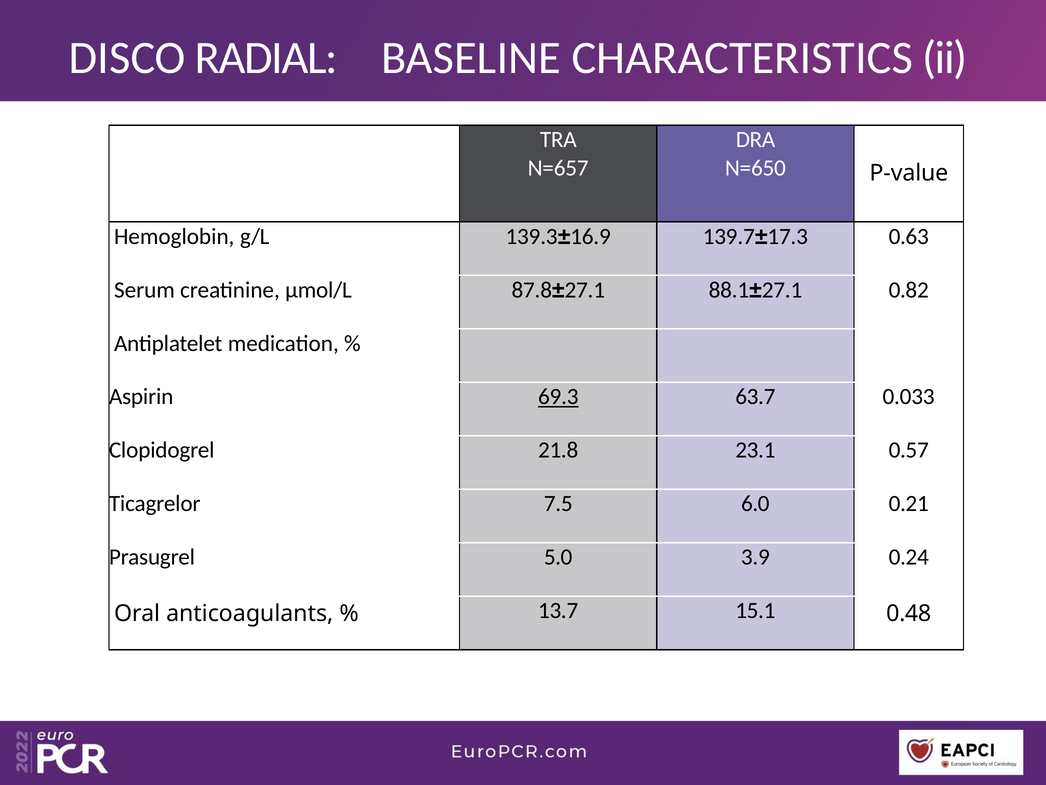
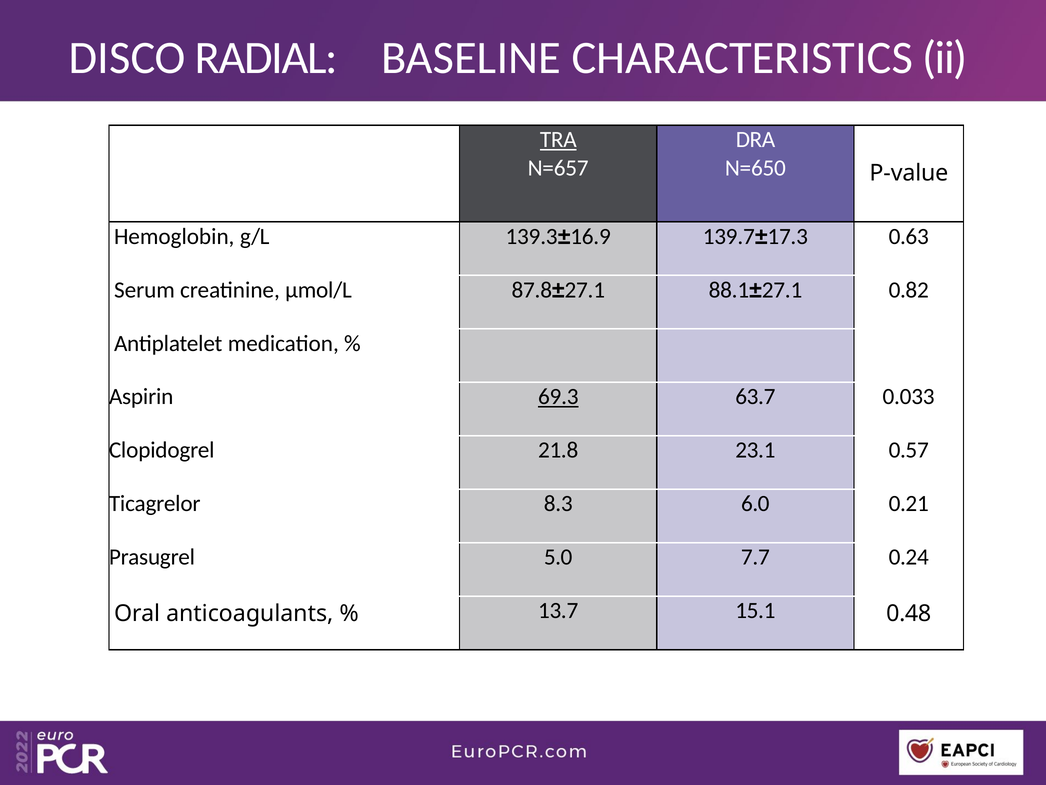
TRA underline: none -> present (558, 140)
7.5: 7.5 -> 8.3 (558, 503)
3.9: 3.9 -> 7.7 (755, 557)
